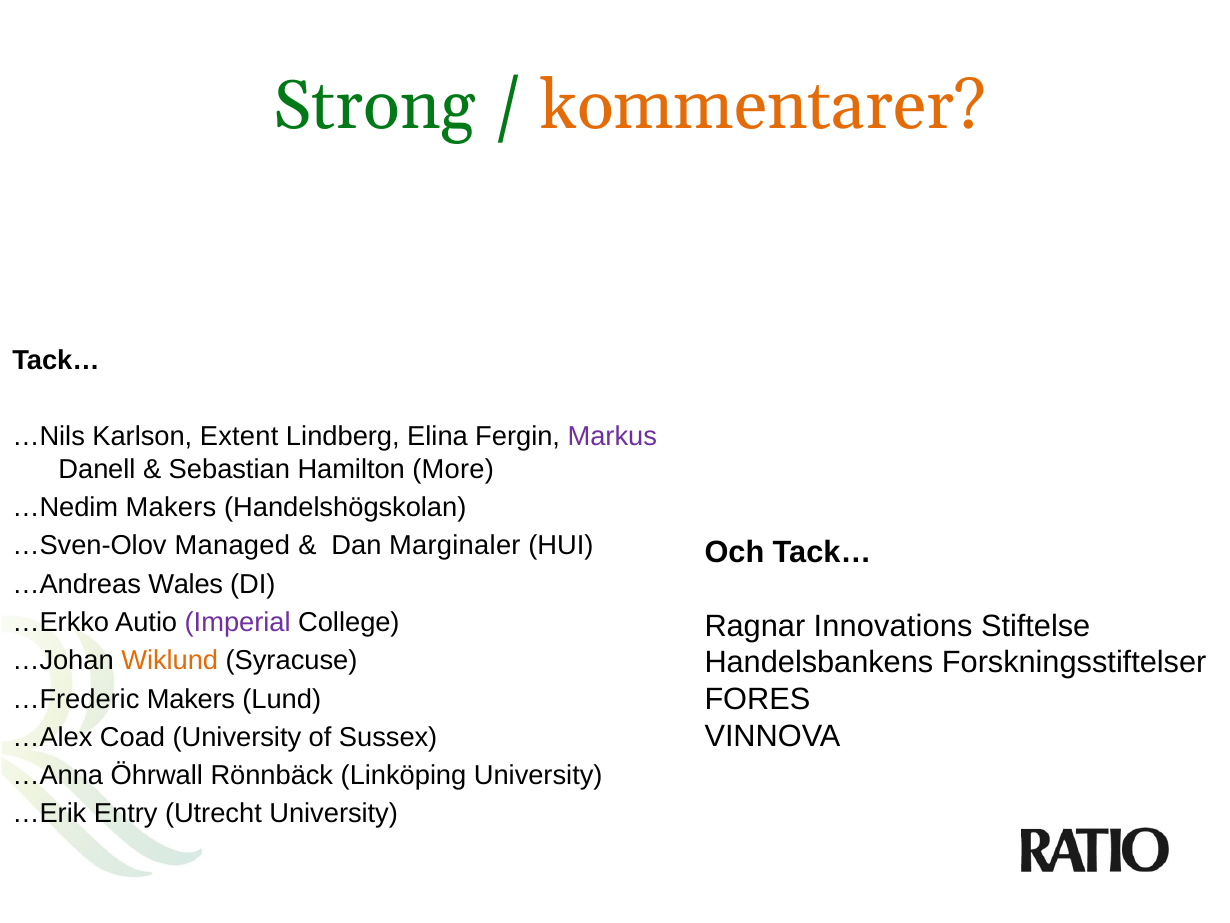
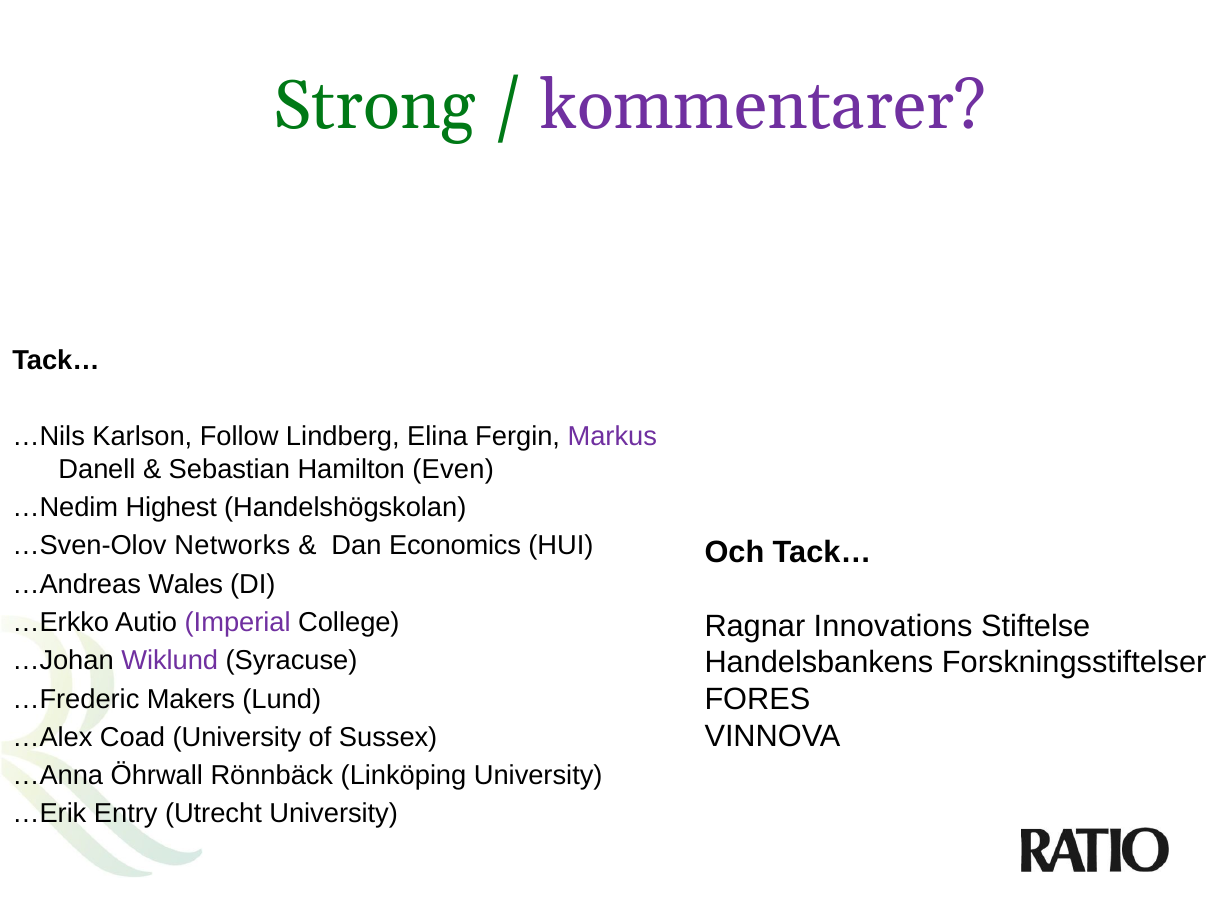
kommentarer colour: orange -> purple (764, 106)
Extent: Extent -> Follow (239, 436)
More: More -> Even (453, 469)
…Nedim Makers: Makers -> Highest (171, 507)
Managed: Managed -> Networks (232, 546)
Marginaler: Marginaler -> Economics (455, 546)
Wiklund colour: orange -> purple (170, 660)
